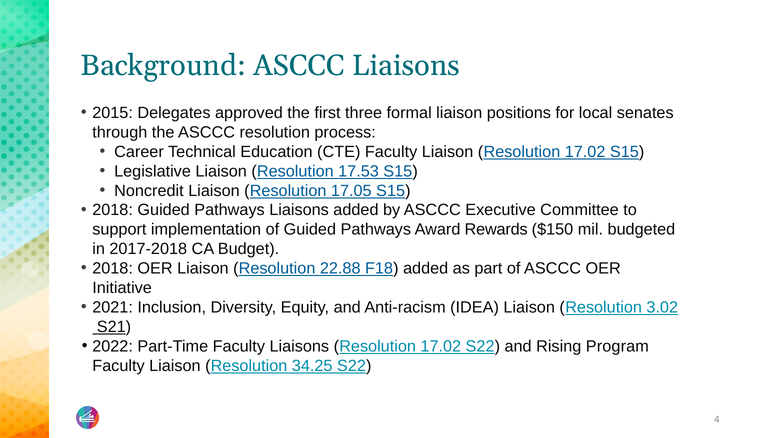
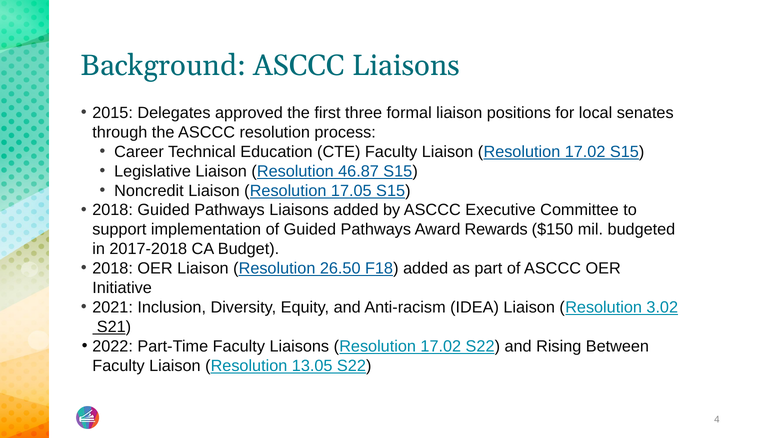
17.53: 17.53 -> 46.87 (359, 171)
22.88: 22.88 -> 26.50 (340, 269)
Program: Program -> Between (617, 347)
34.25: 34.25 -> 13.05 (312, 366)
